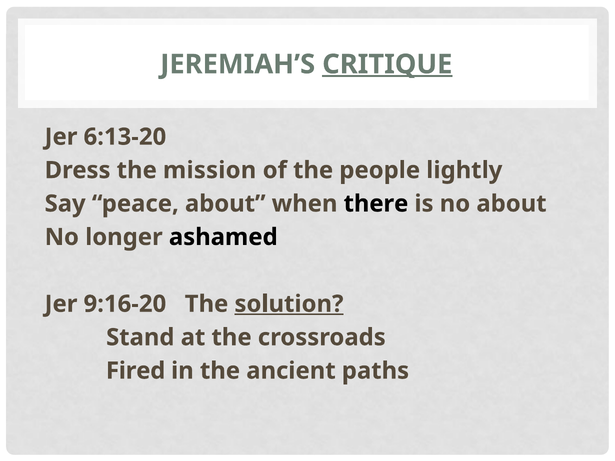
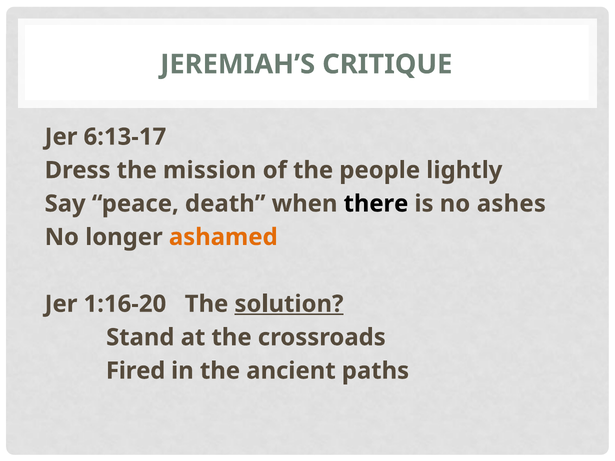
CRITIQUE underline: present -> none (387, 64)
6:13-20: 6:13-20 -> 6:13-17 (125, 137)
peace about: about -> death (225, 204)
no about: about -> ashes (511, 204)
ashamed colour: black -> orange (223, 237)
9:16-20: 9:16-20 -> 1:16-20 (125, 304)
